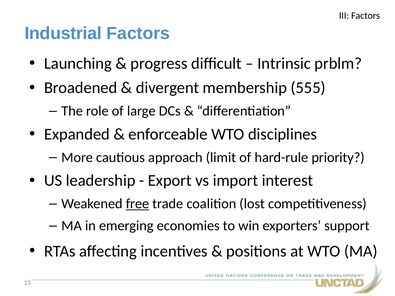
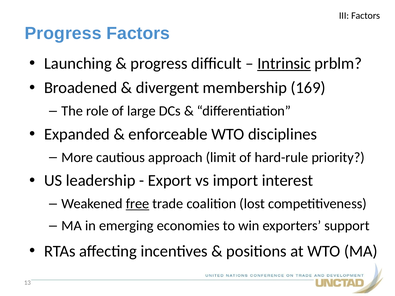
Industrial: Industrial -> Progress (63, 33)
Intrinsic underline: none -> present (284, 63)
555: 555 -> 169 (308, 88)
